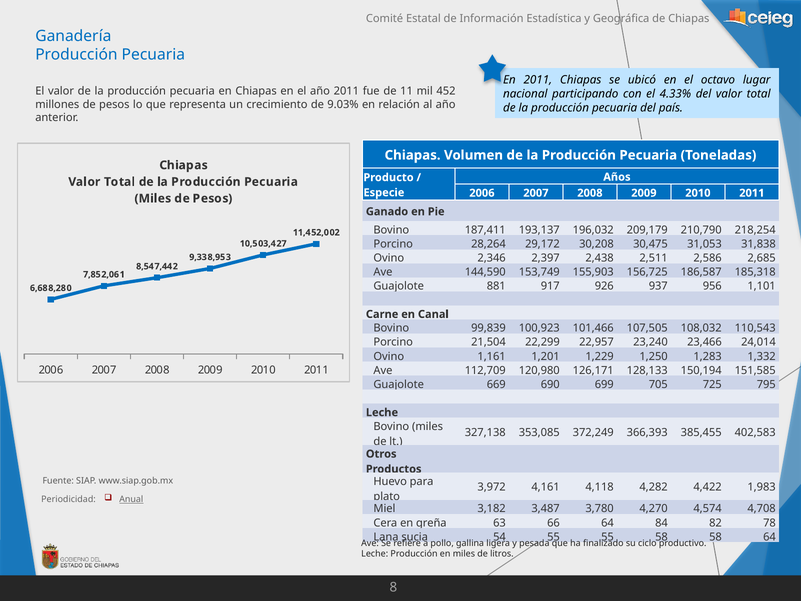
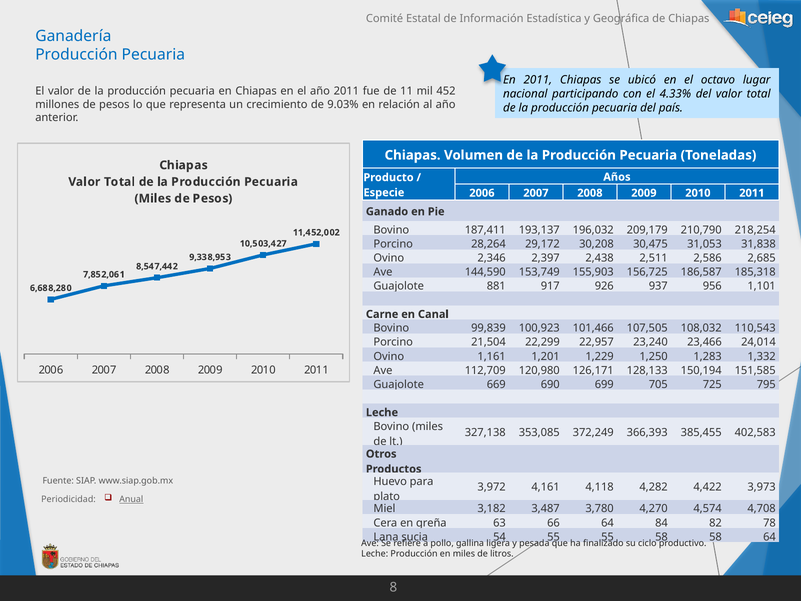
1,983: 1,983 -> 3,973 (762, 487)
